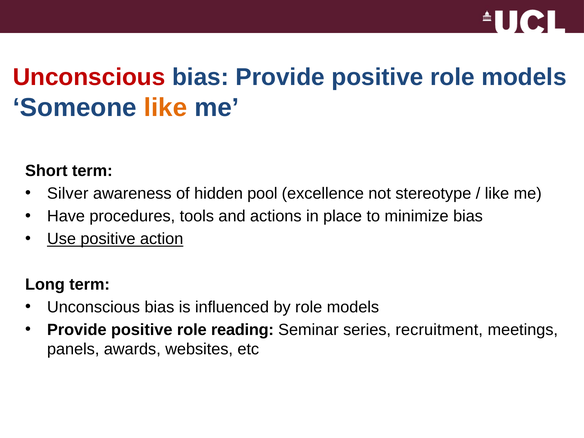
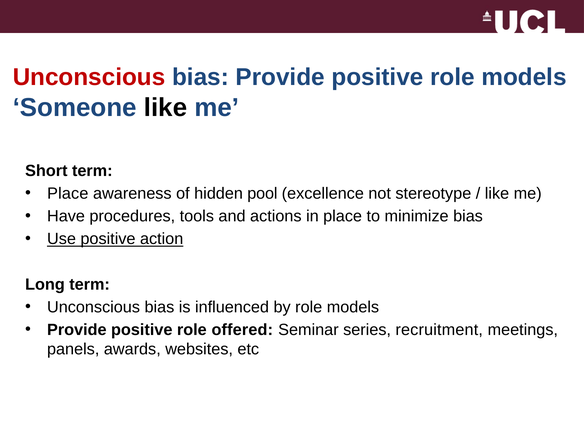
like colour: orange -> black (166, 107)
Silver: Silver -> Place (68, 194)
reading: reading -> offered (242, 330)
